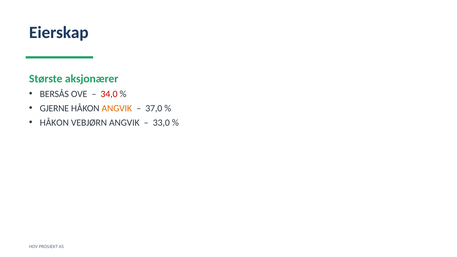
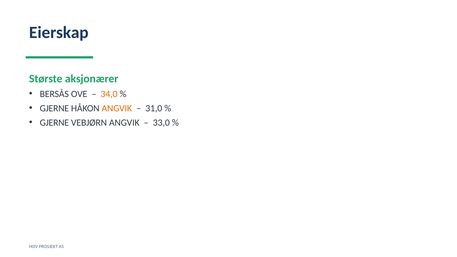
34,0 colour: red -> orange (109, 94)
37,0: 37,0 -> 31,0 (154, 108)
HÅKON: HÅKON -> GJERNE (54, 123)
